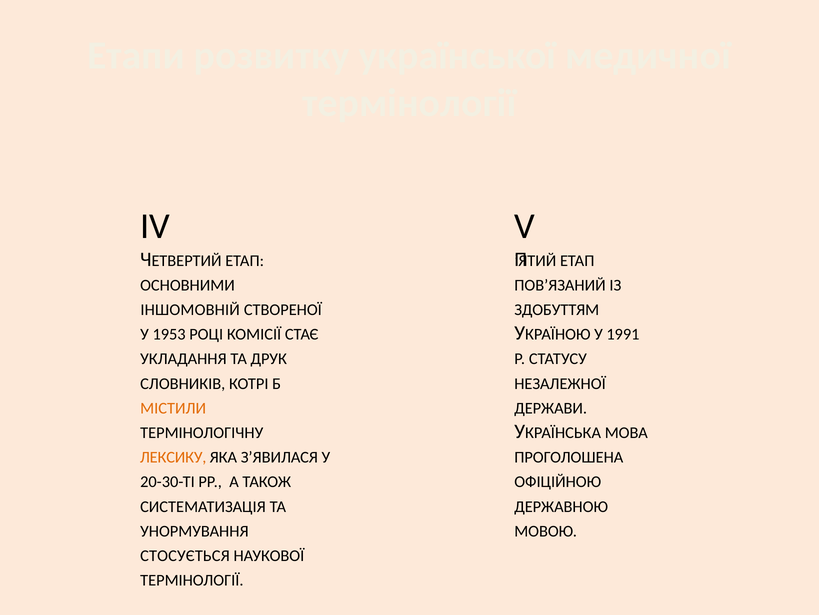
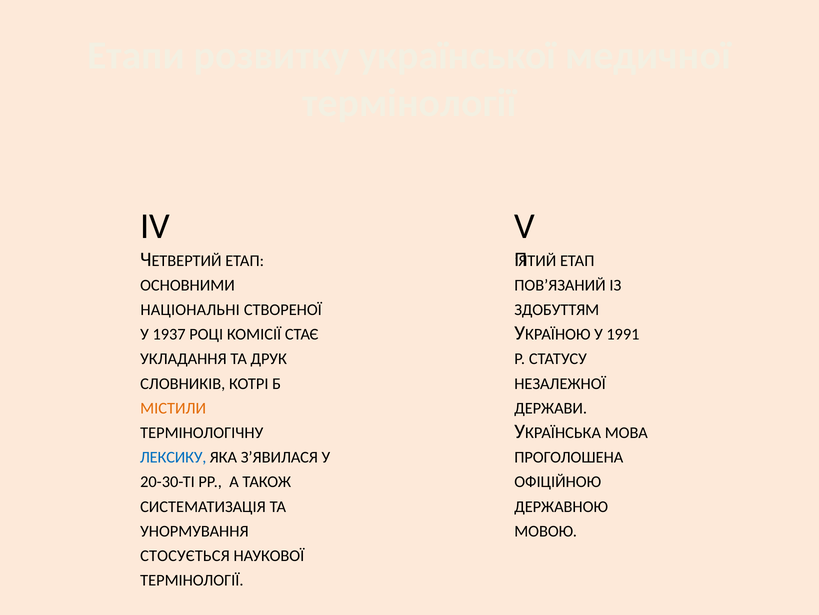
ІНШОМОВНІЙ: ІНШОМОВНІЙ -> НАЦІОНАЛЬНІ (190, 309)
1953: 1953 -> 1937 (169, 334)
ЛЕКСИКУ colour: orange -> blue (173, 457)
